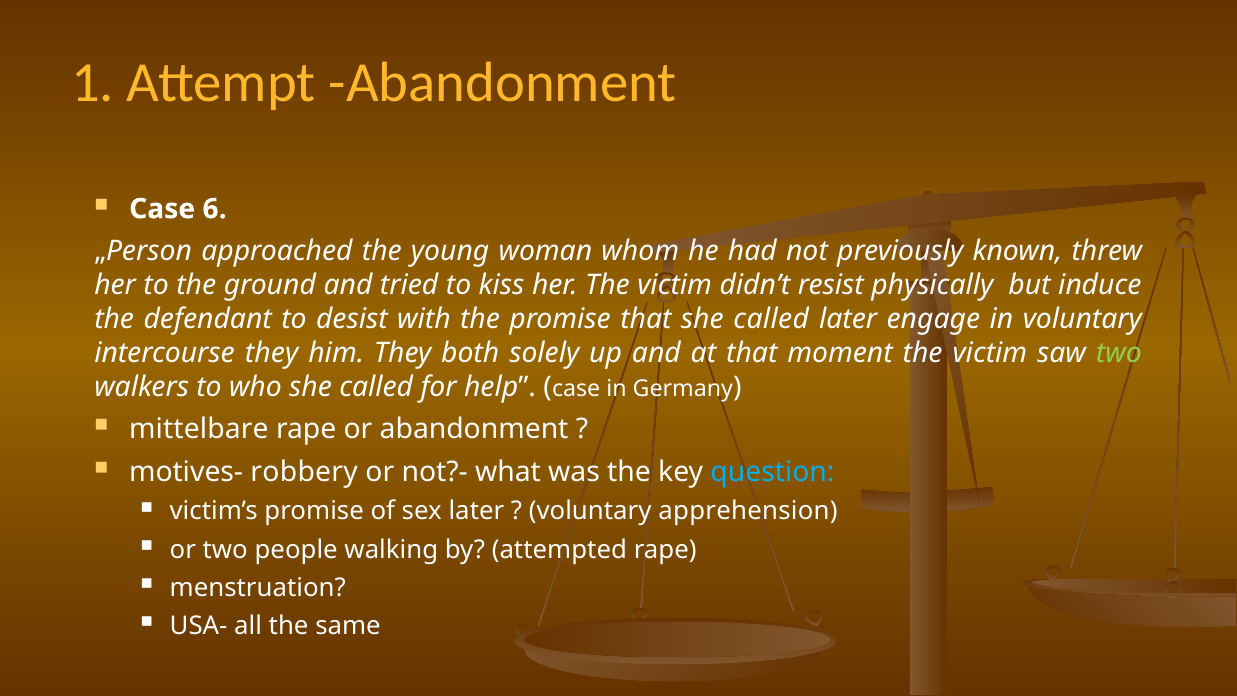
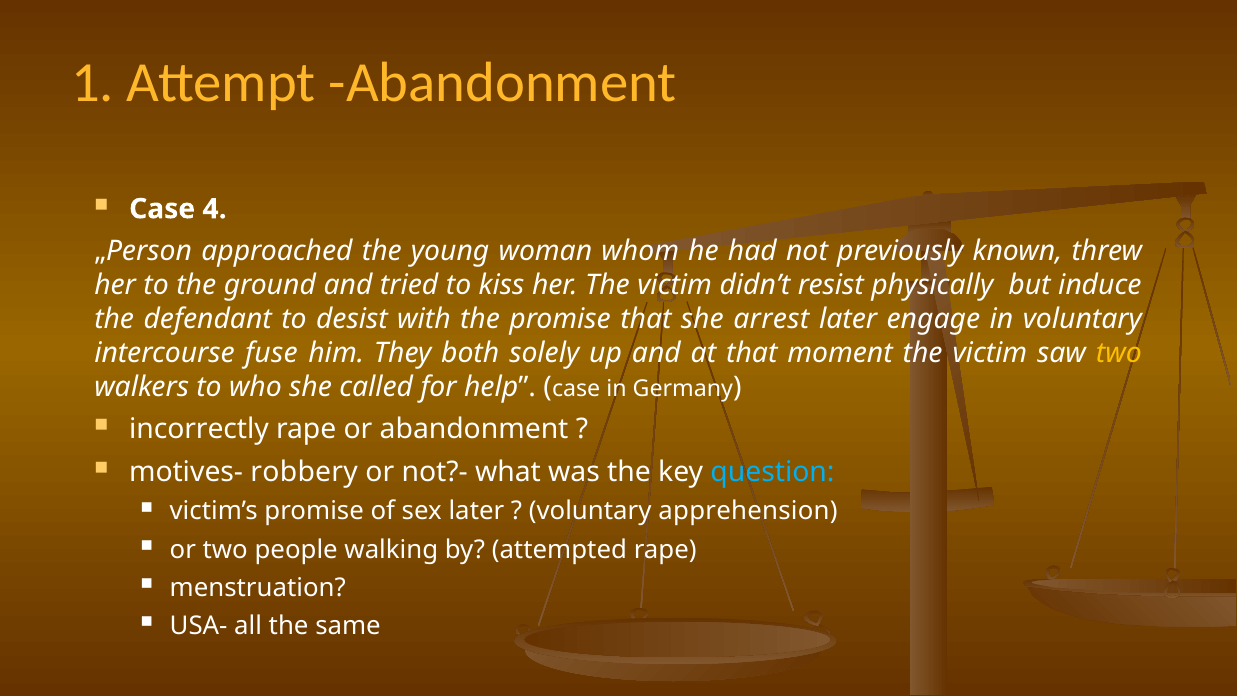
6: 6 -> 4 (215, 209)
that she called: called -> arrest (771, 319)
intercourse they: they -> fuse (271, 353)
two colour: light green -> yellow (1119, 353)
mittelbare: mittelbare -> incorrectly (199, 429)
